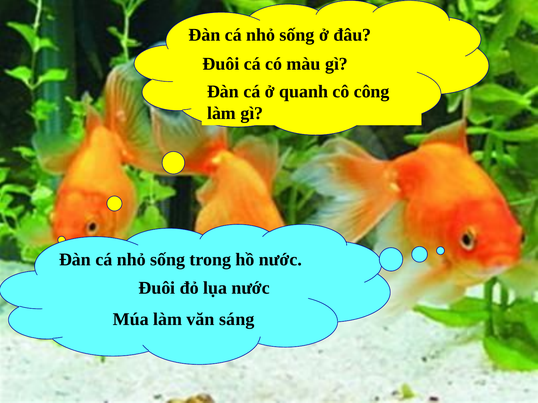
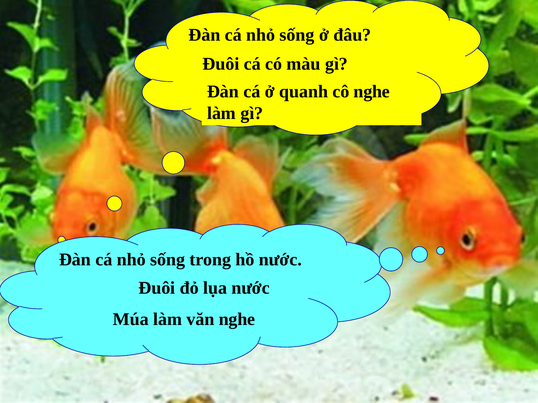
cô công: công -> nghe (372, 92)
văn sáng: sáng -> nghe (237, 319)
